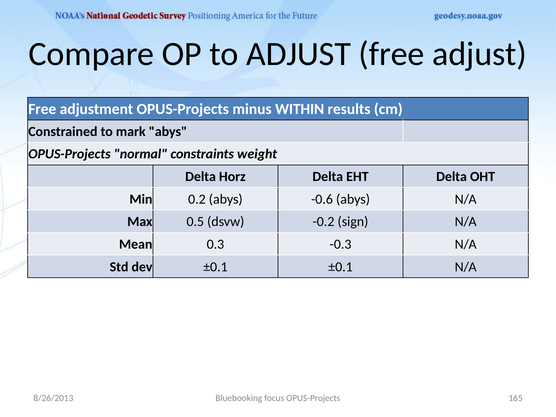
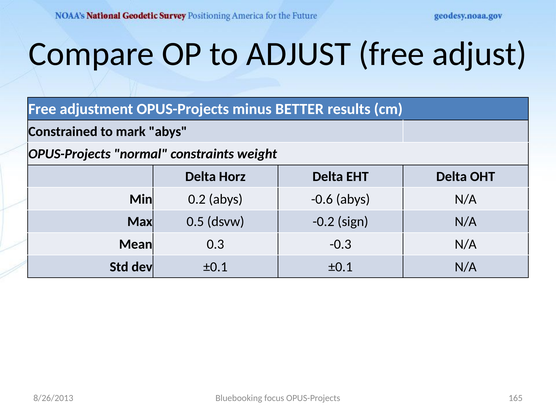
WITHIN: WITHIN -> BETTER (300, 109)
